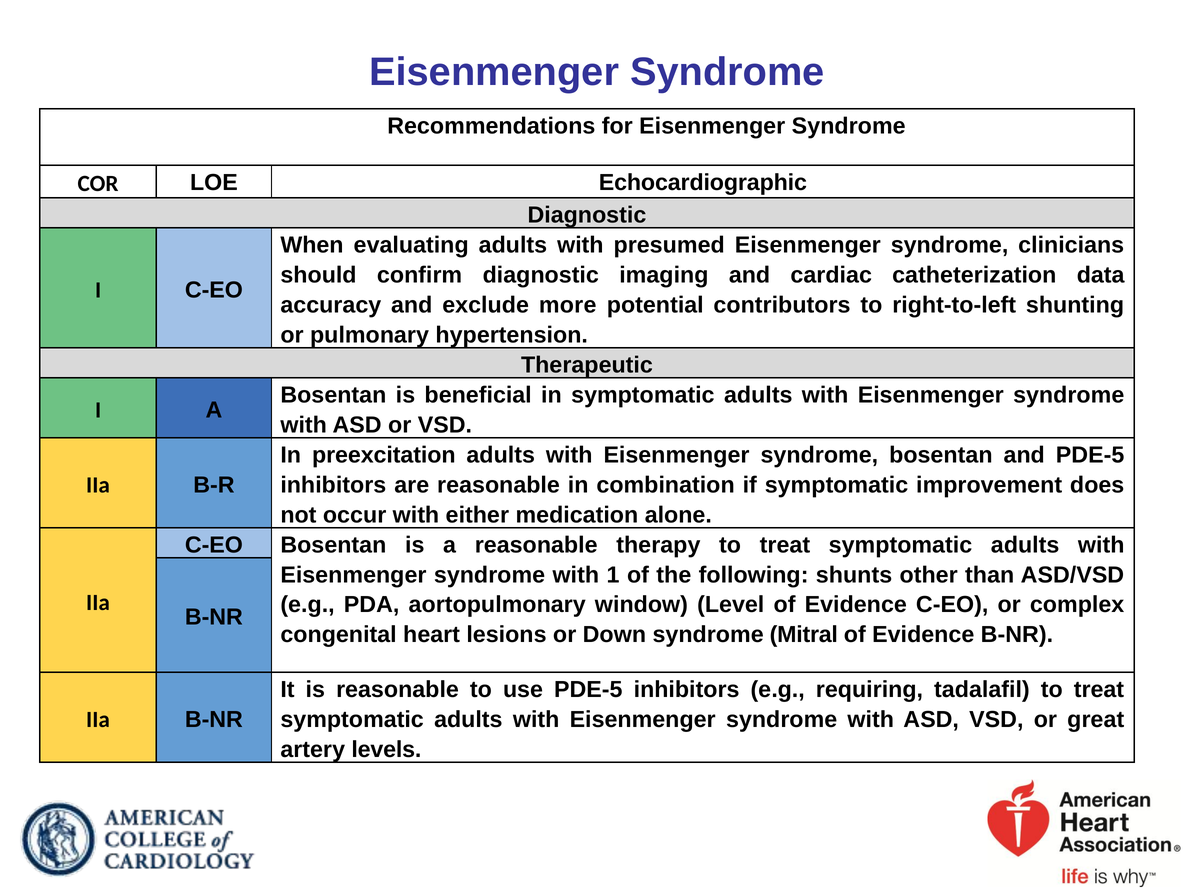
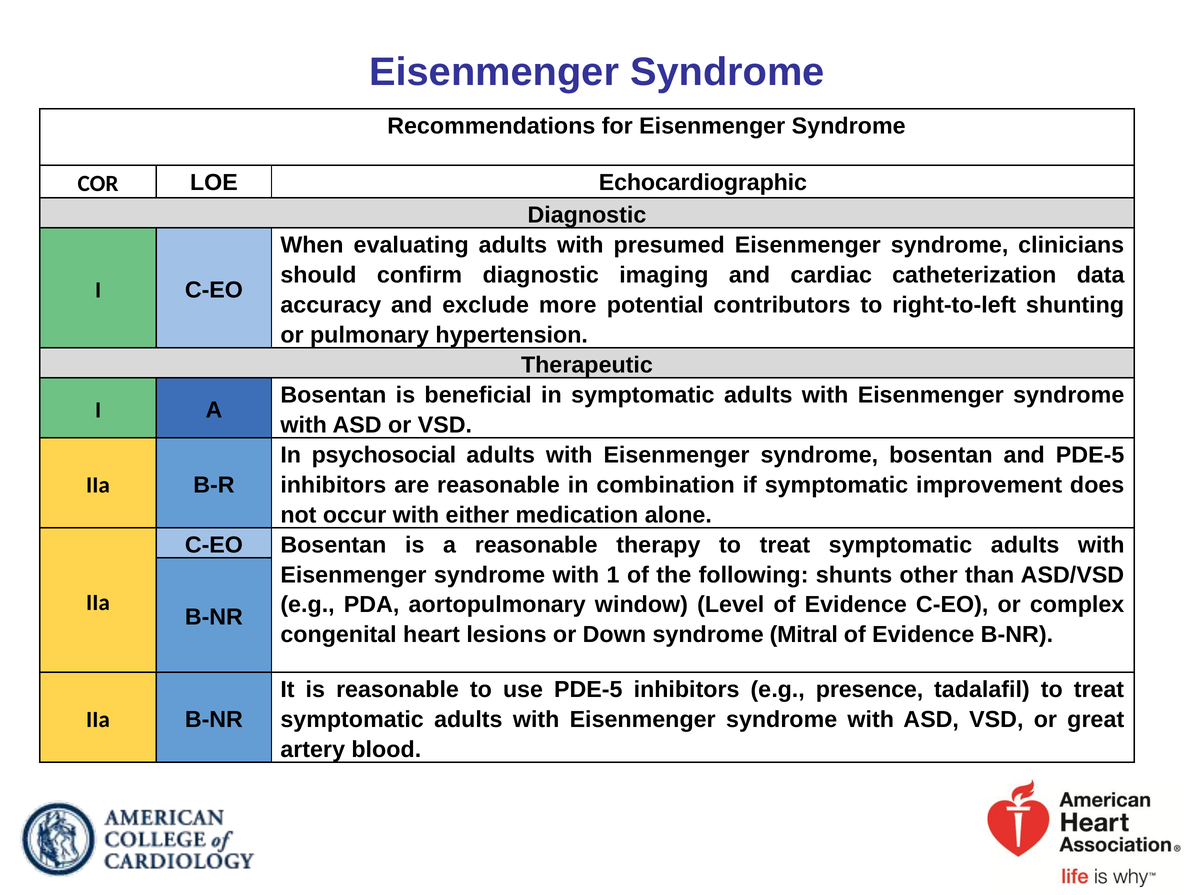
preexcitation: preexcitation -> psychosocial (384, 455)
requiring: requiring -> presence (870, 690)
levels: levels -> blood (386, 750)
